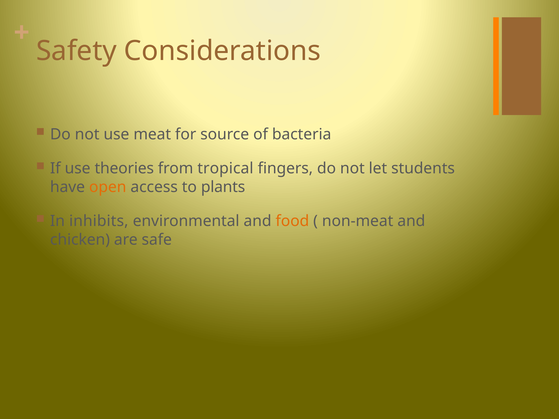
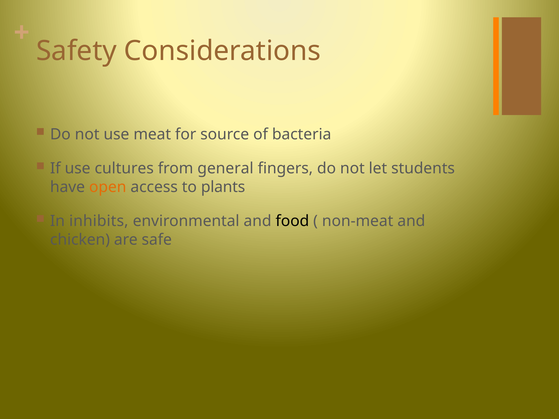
theories: theories -> cultures (124, 168)
tropical: tropical -> general (225, 168)
food colour: orange -> black (292, 221)
